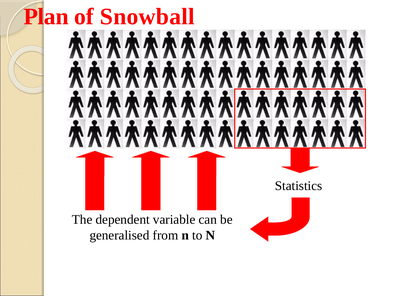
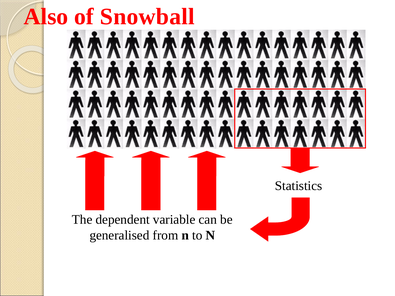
Plan: Plan -> Also (46, 17)
